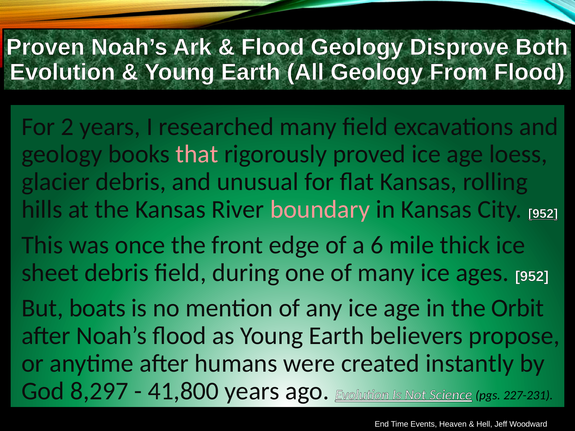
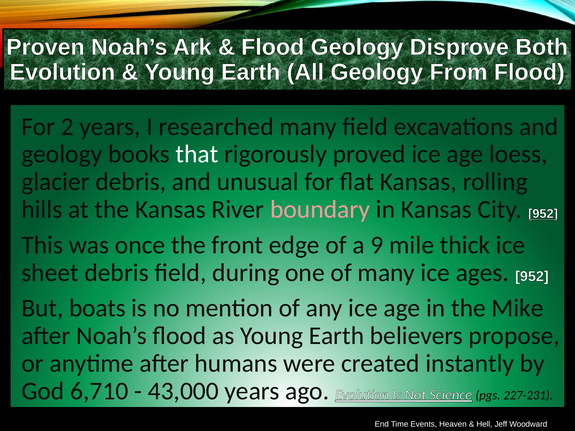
that colour: pink -> white (197, 154)
6: 6 -> 9 (377, 245)
Orbit: Orbit -> Mike (518, 308)
8,297: 8,297 -> 6,710 (99, 391)
41,800: 41,800 -> 43,000 (183, 391)
